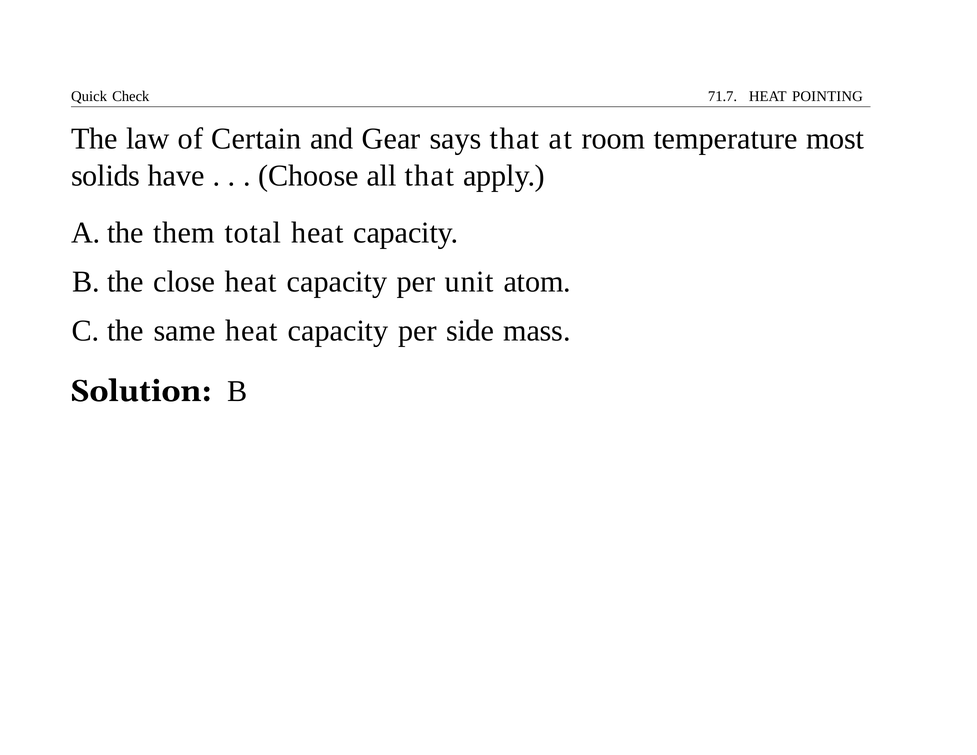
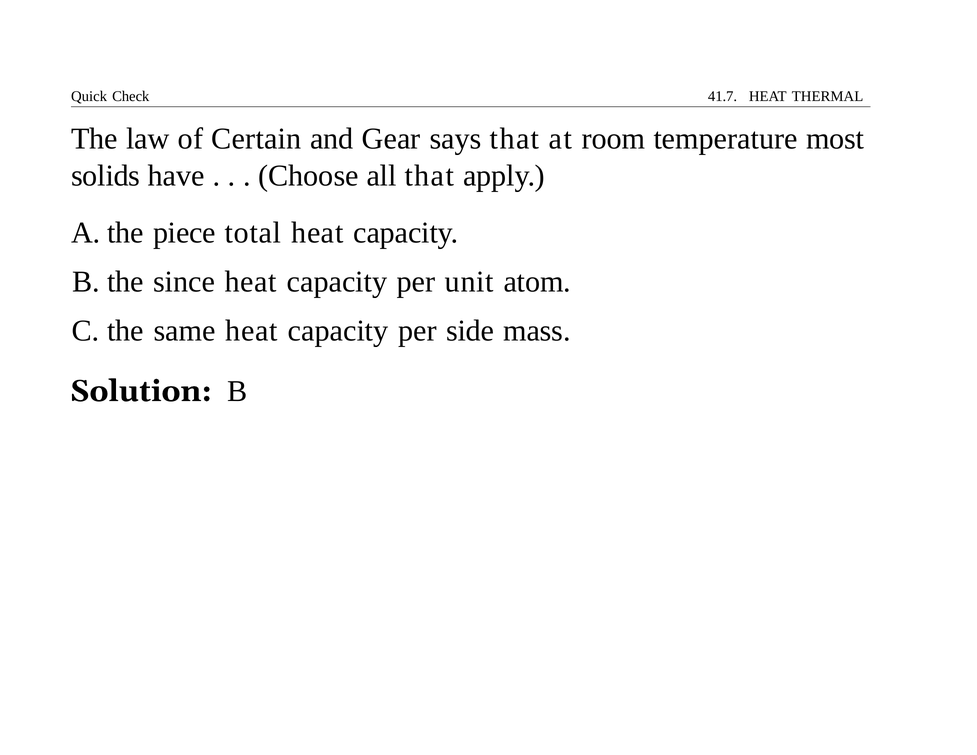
71.7: 71.7 -> 41.7 (723, 96)
POINTING: POINTING -> THERMAL (828, 96)
them: them -> piece (184, 233)
close: close -> since (184, 282)
